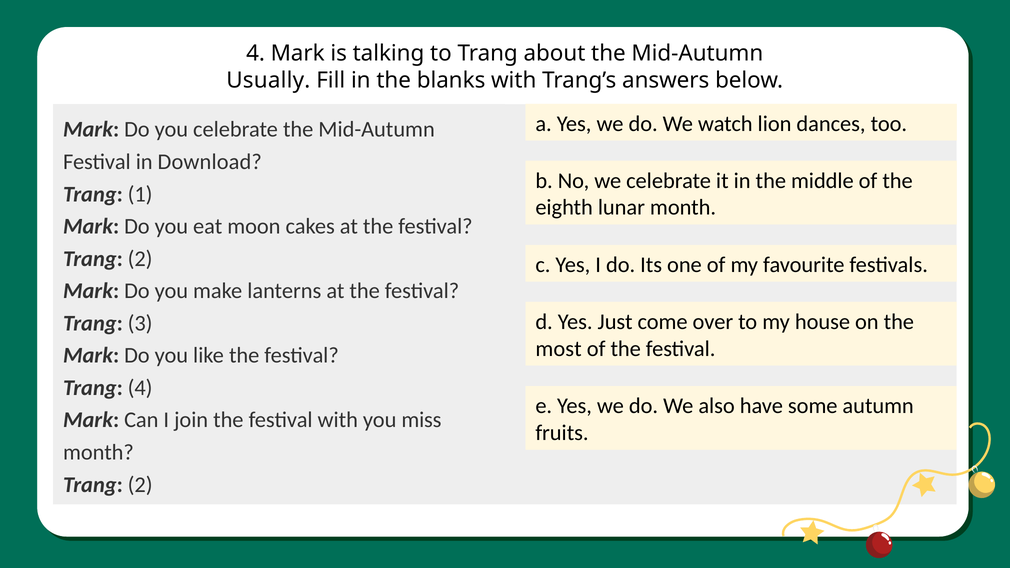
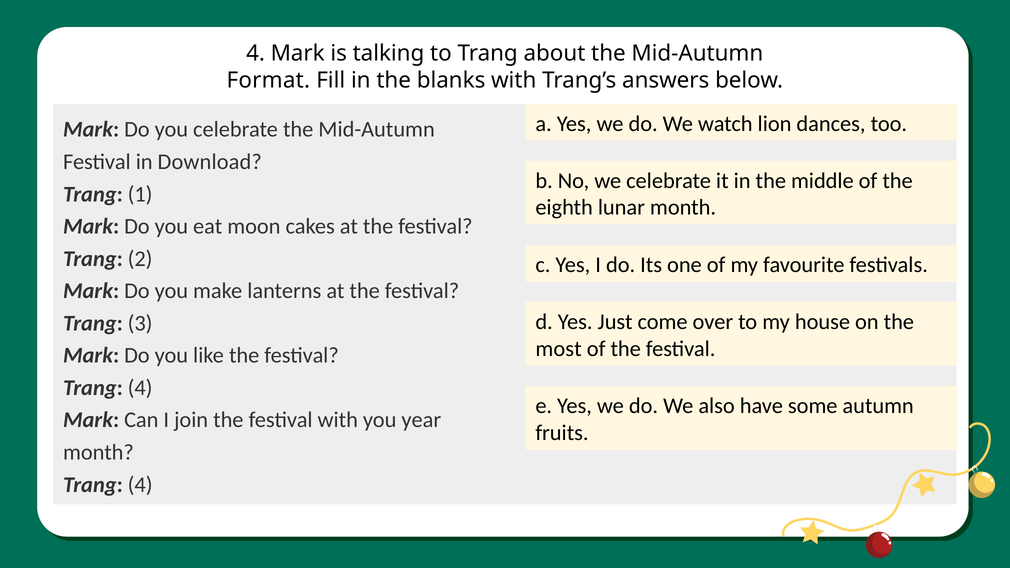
Usually: Usually -> Format (268, 80)
miss: miss -> year (421, 420)
2: 2 -> 4 (140, 485)
